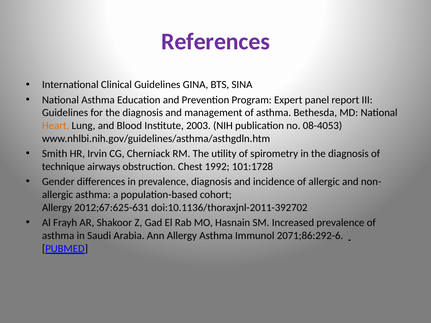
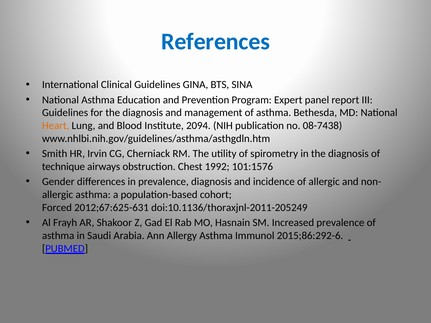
References colour: purple -> blue (216, 42)
2003: 2003 -> 2094 (198, 126)
08-4053: 08-4053 -> 08-7438 (322, 126)
101:1728: 101:1728 -> 101:1576 (252, 167)
Allergy: Allergy -> Forced (57, 208)
doi:10.1136/thoraxjnl-2011-392702: doi:10.1136/thoraxjnl-2011-392702 -> doi:10.1136/thoraxjnl-2011-205249 (229, 208)
2071;86:292-6: 2071;86:292-6 -> 2015;86:292-6 (310, 236)
